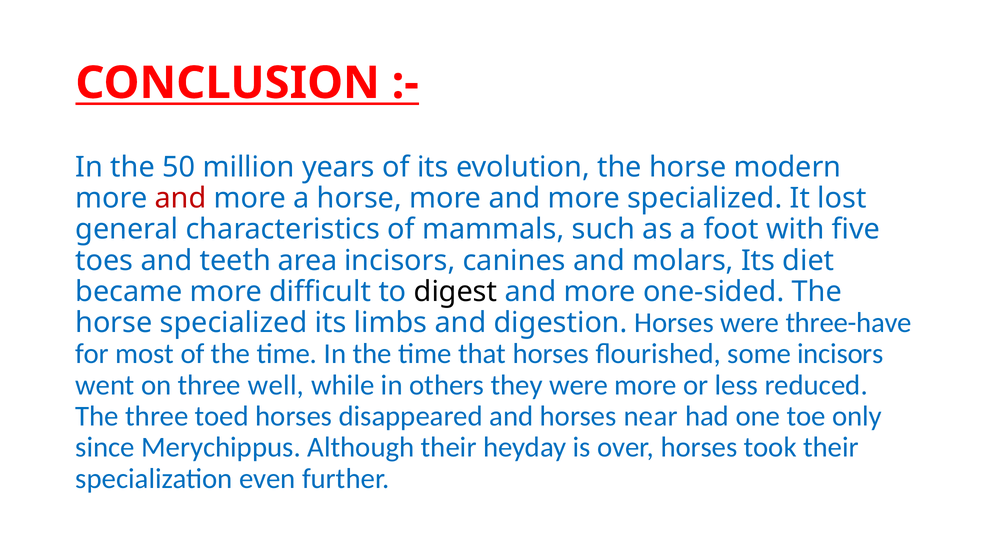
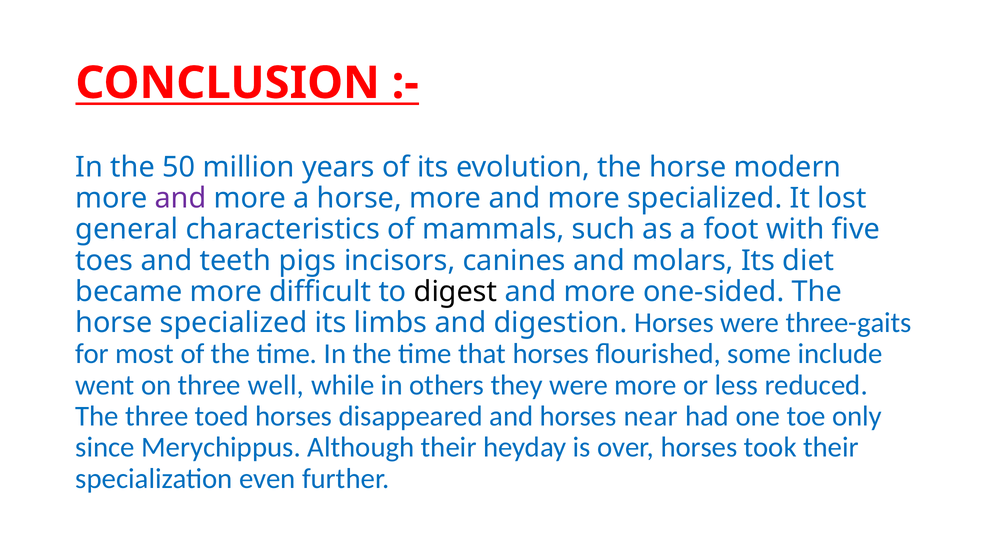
and colour: red -> purple (181, 198)
area: area -> pigs (307, 261)
three-have: three-have -> three-gaits (849, 323)
some incisors: incisors -> include (840, 354)
